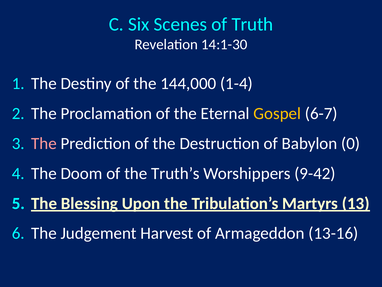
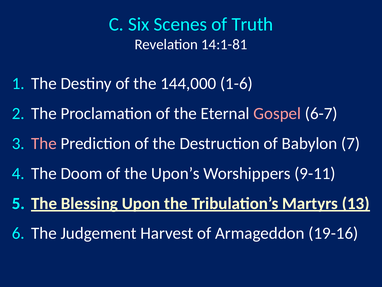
14:1-30: 14:1-30 -> 14:1-81 (224, 44)
1-4: 1-4 -> 1-6 (236, 83)
Gospel colour: yellow -> pink (277, 113)
0: 0 -> 7 (351, 143)
Truth’s: Truth’s -> Upon’s (175, 173)
9-42: 9-42 -> 9-11 (315, 173)
13-16: 13-16 -> 19-16 (333, 233)
